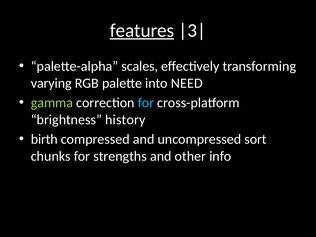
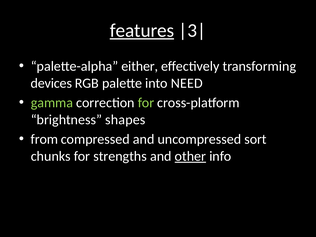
scales: scales -> either (140, 66)
varying: varying -> devices (51, 83)
for colour: light blue -> light green (146, 103)
history: history -> shapes (125, 120)
birth: birth -> from (44, 139)
other underline: none -> present (190, 156)
